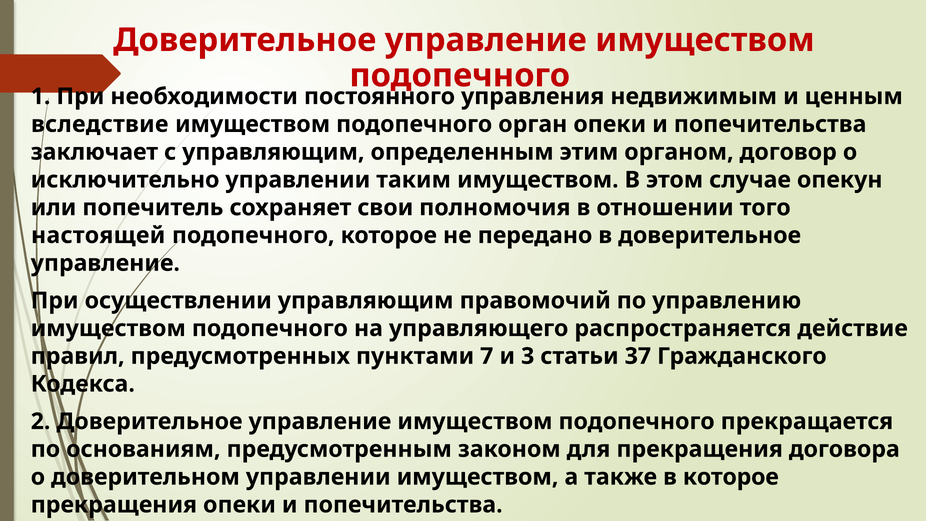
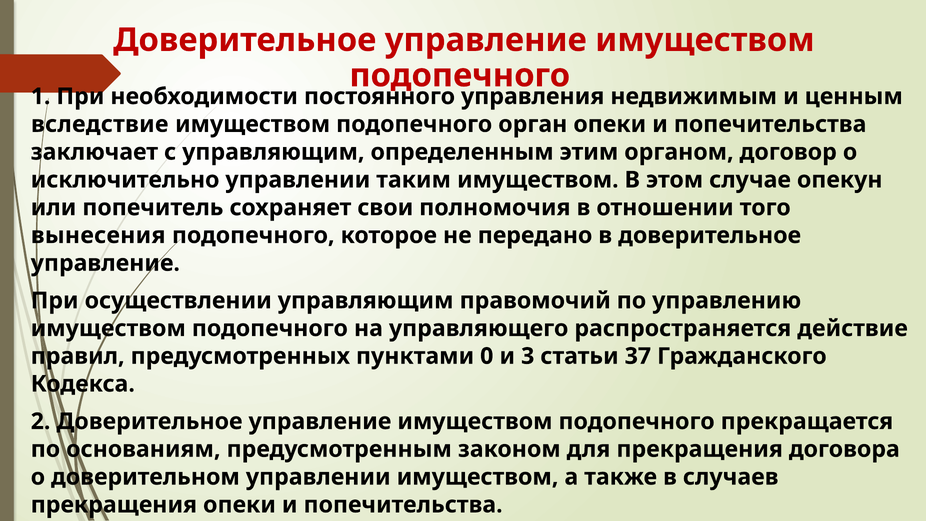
настоящей: настоящей -> вынесения (98, 235)
7: 7 -> 0 (487, 356)
в которое: которое -> случаев (731, 477)
